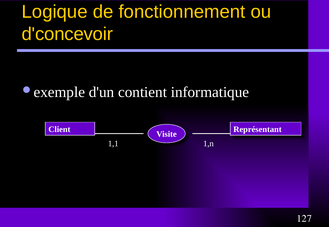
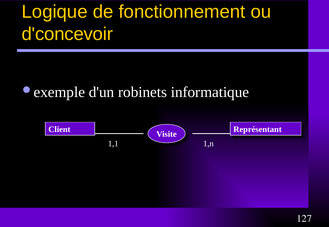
contient: contient -> robinets (143, 93)
